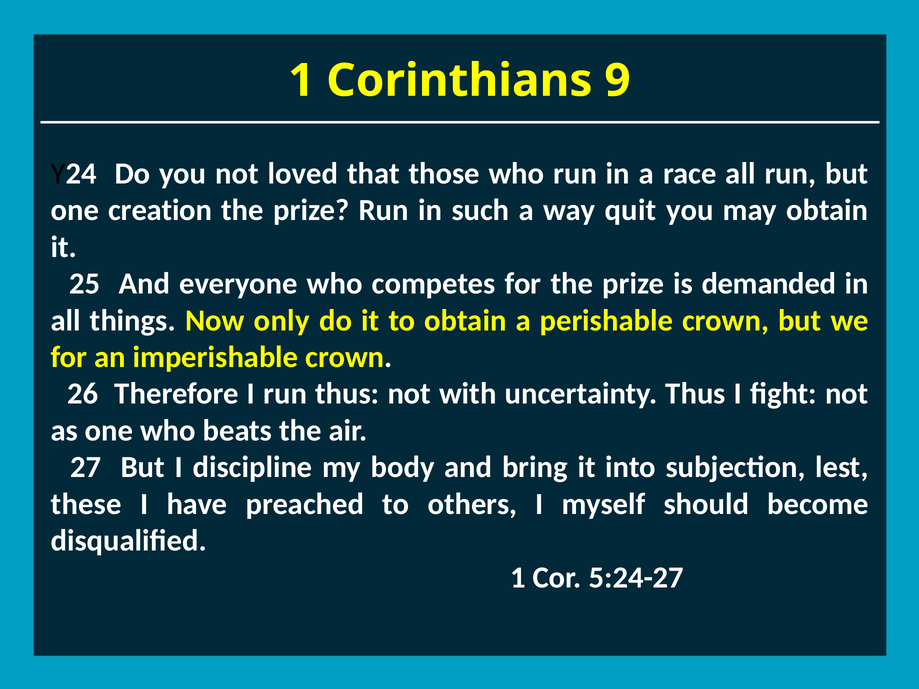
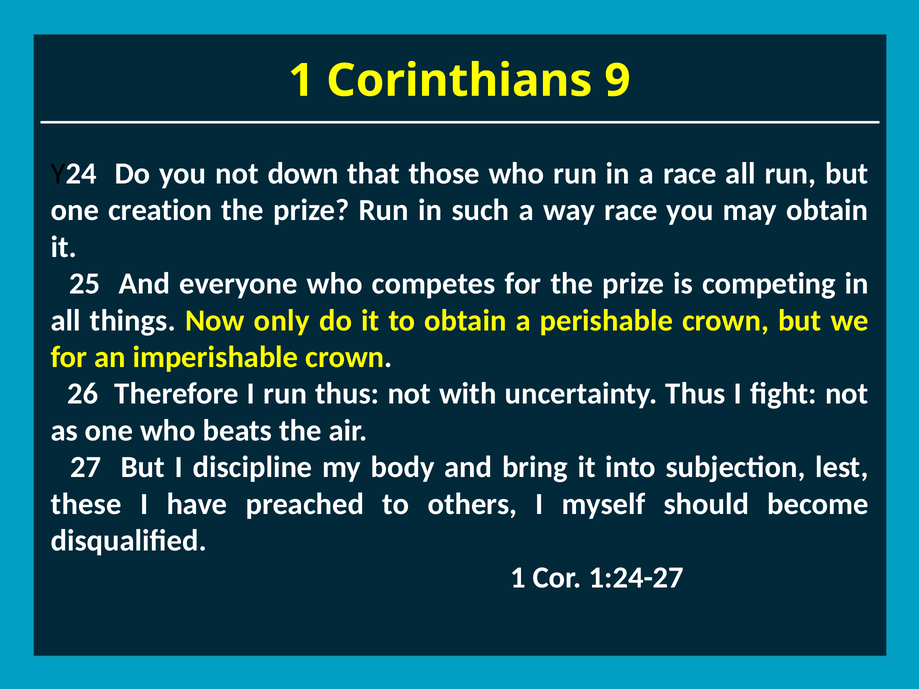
loved: loved -> down (303, 173)
way quit: quit -> race (631, 210)
demanded: demanded -> competing (769, 284)
5:24-27: 5:24-27 -> 1:24-27 (636, 578)
